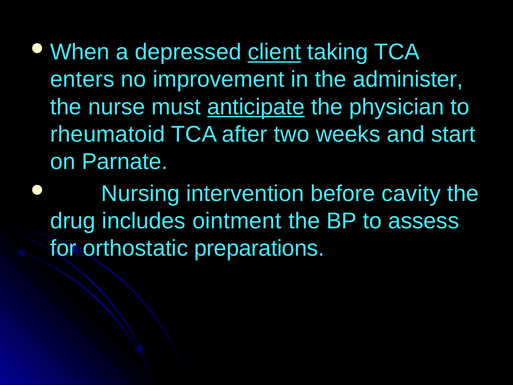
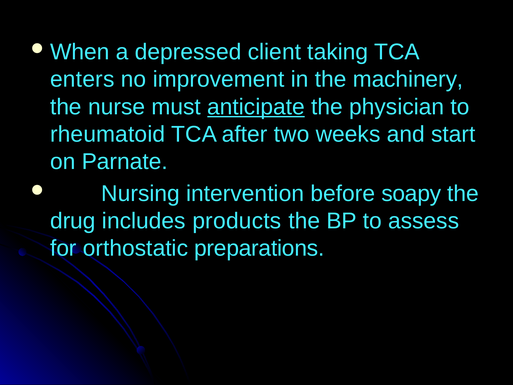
client underline: present -> none (274, 52)
administer: administer -> machinery (408, 79)
cavity: cavity -> soapy (411, 193)
ointment: ointment -> products (237, 221)
